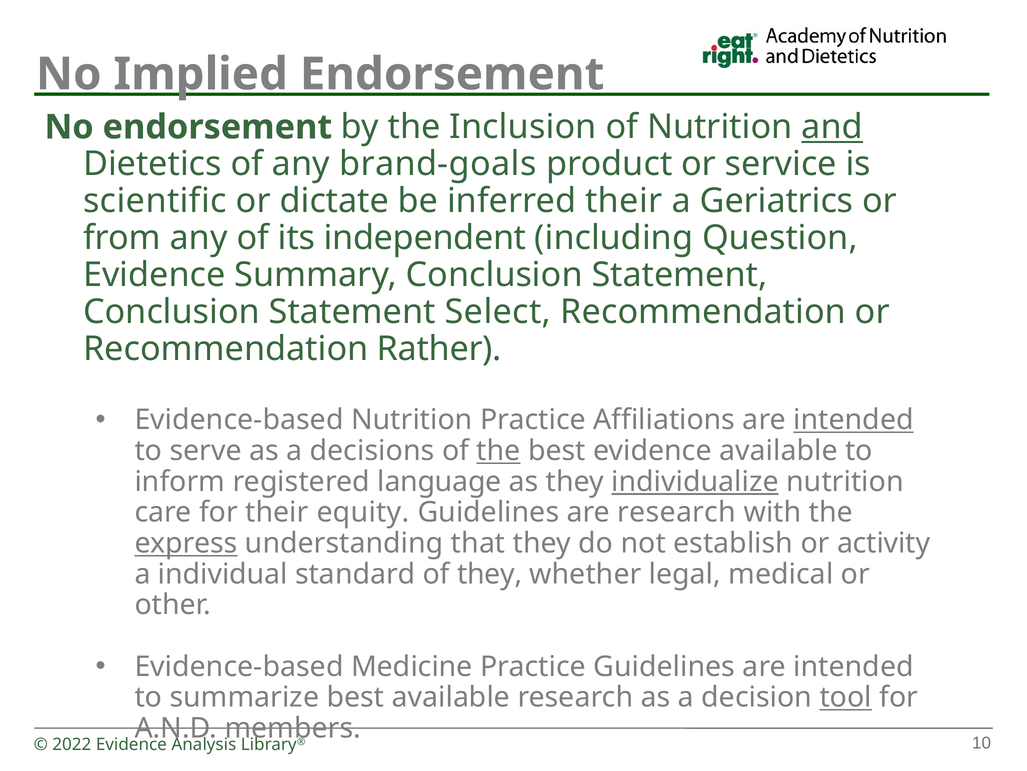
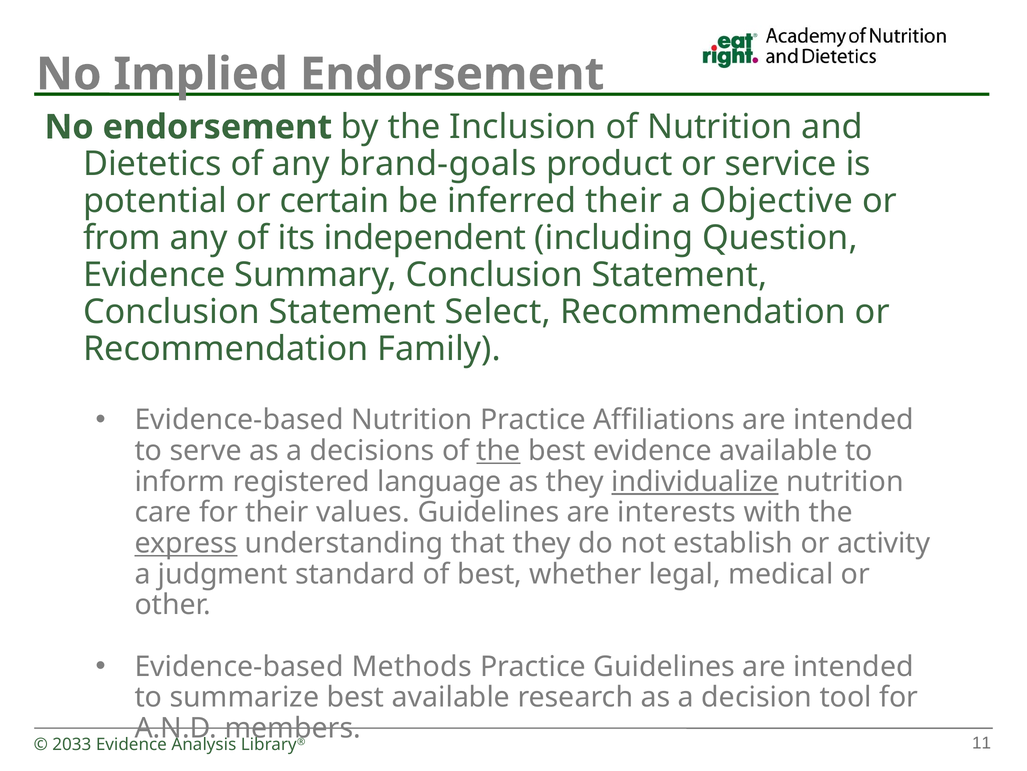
and underline: present -> none (832, 127)
scientific: scientific -> potential (155, 201)
dictate: dictate -> certain (335, 201)
Geriatrics: Geriatrics -> Objective (776, 201)
Rather: Rather -> Family (439, 349)
intended underline: present -> none (854, 420)
equity: equity -> values (363, 512)
are research: research -> interests (677, 512)
individual: individual -> judgment (223, 574)
of they: they -> best (490, 574)
Medicine: Medicine -> Methods (412, 666)
tool underline: present -> none (846, 697)
10: 10 -> 11 (982, 743)
2022: 2022 -> 2033 (72, 744)
